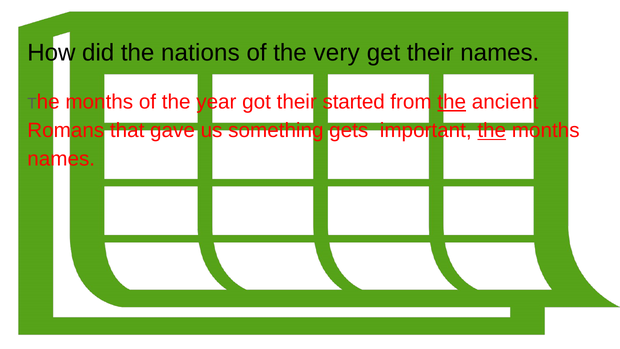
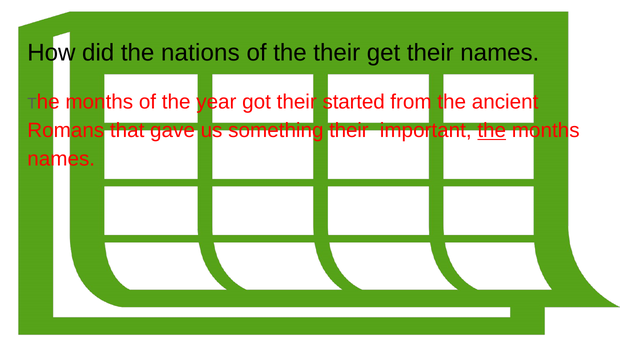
the very: very -> their (337, 53)
the underline: present -> none (452, 102)
something gets: gets -> their (349, 130)
